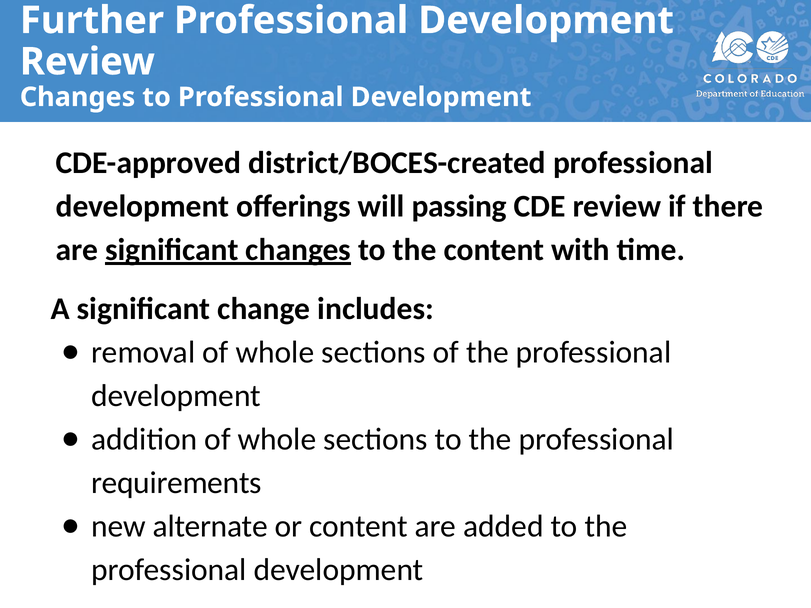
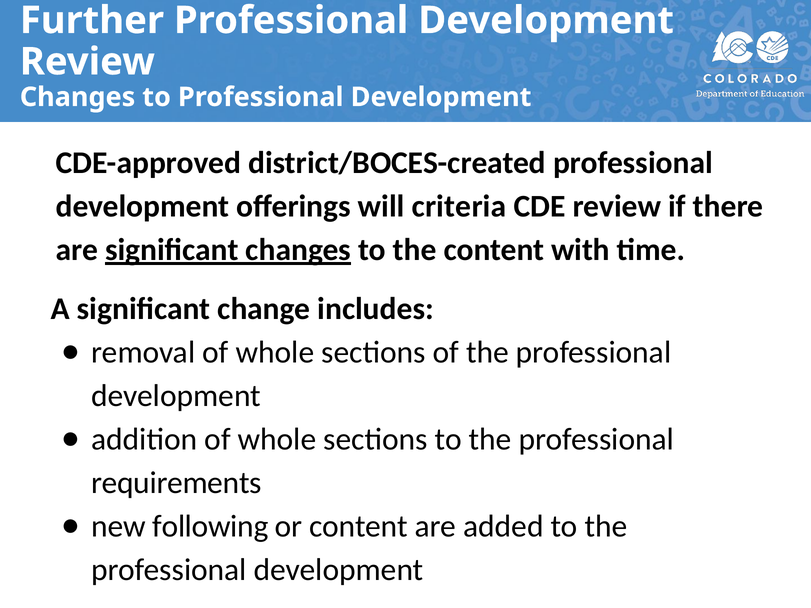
passing: passing -> criteria (459, 206)
alternate: alternate -> following (210, 527)
